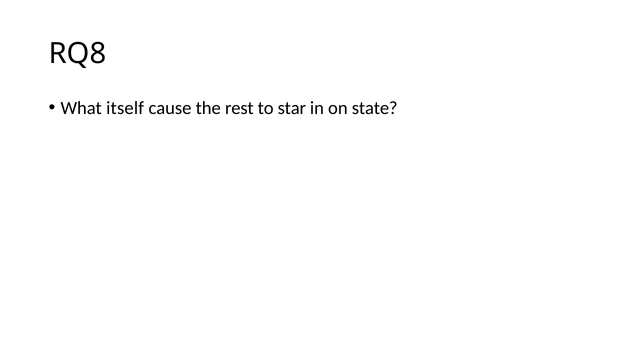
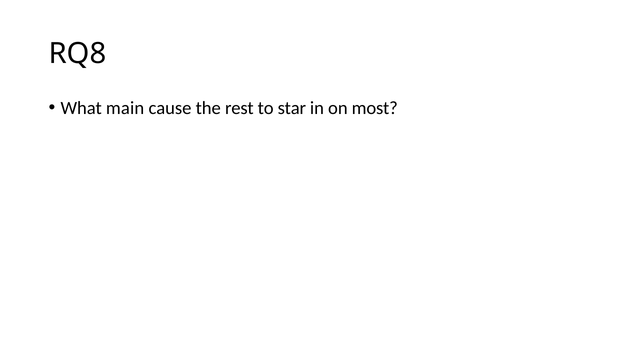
itself: itself -> main (125, 108)
state: state -> most (375, 108)
